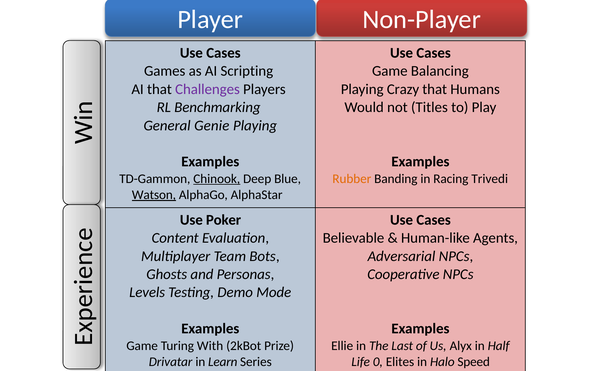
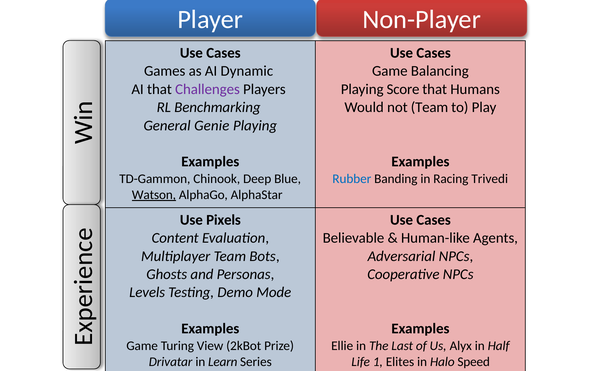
Scripting: Scripting -> Dynamic (247, 71)
Crazy: Crazy -> Score (403, 89)
not Titles: Titles -> Team (430, 107)
Chinook underline: present -> none (217, 179)
Rubber colour: orange -> blue (352, 179)
Poker: Poker -> Pixels (224, 220)
With: With -> View (210, 345)
0: 0 -> 1 (378, 361)
